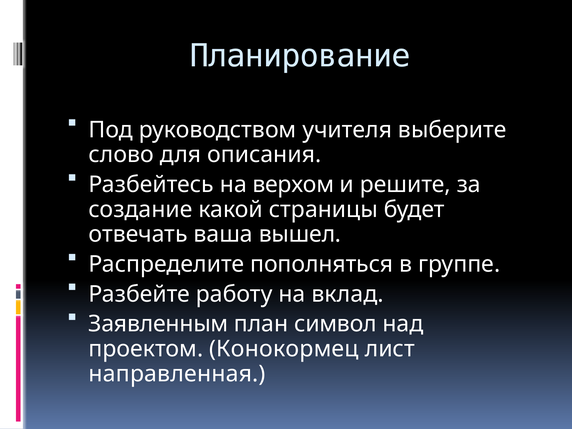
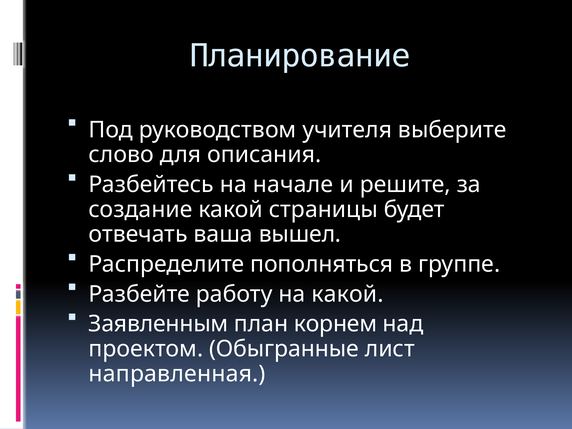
верхом: верхом -> начале (293, 185)
на вклад: вклад -> какой (347, 294)
символ: символ -> корнем (335, 324)
Конокормец: Конокормец -> Обыгранные (284, 349)
